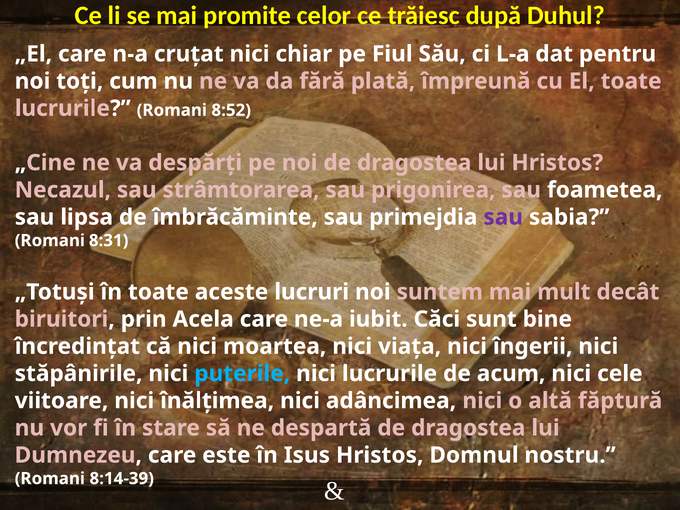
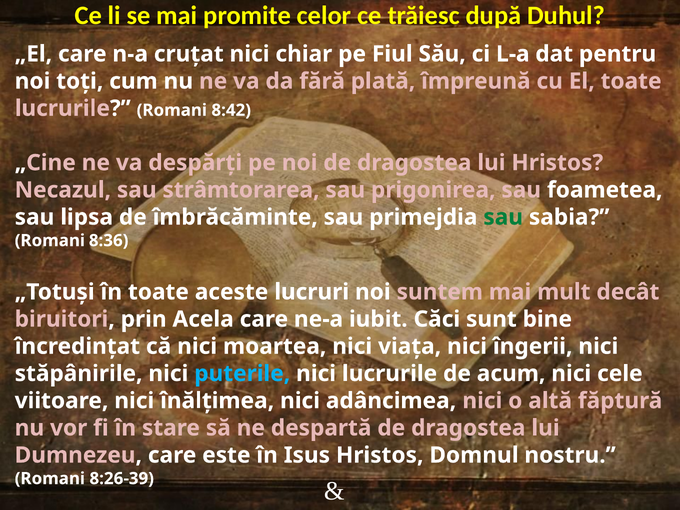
8:52: 8:52 -> 8:42 (231, 110)
sau colour: purple -> green (503, 217)
8:31: 8:31 -> 8:36 (109, 241)
8:14-39: 8:14-39 -> 8:26-39 (122, 479)
